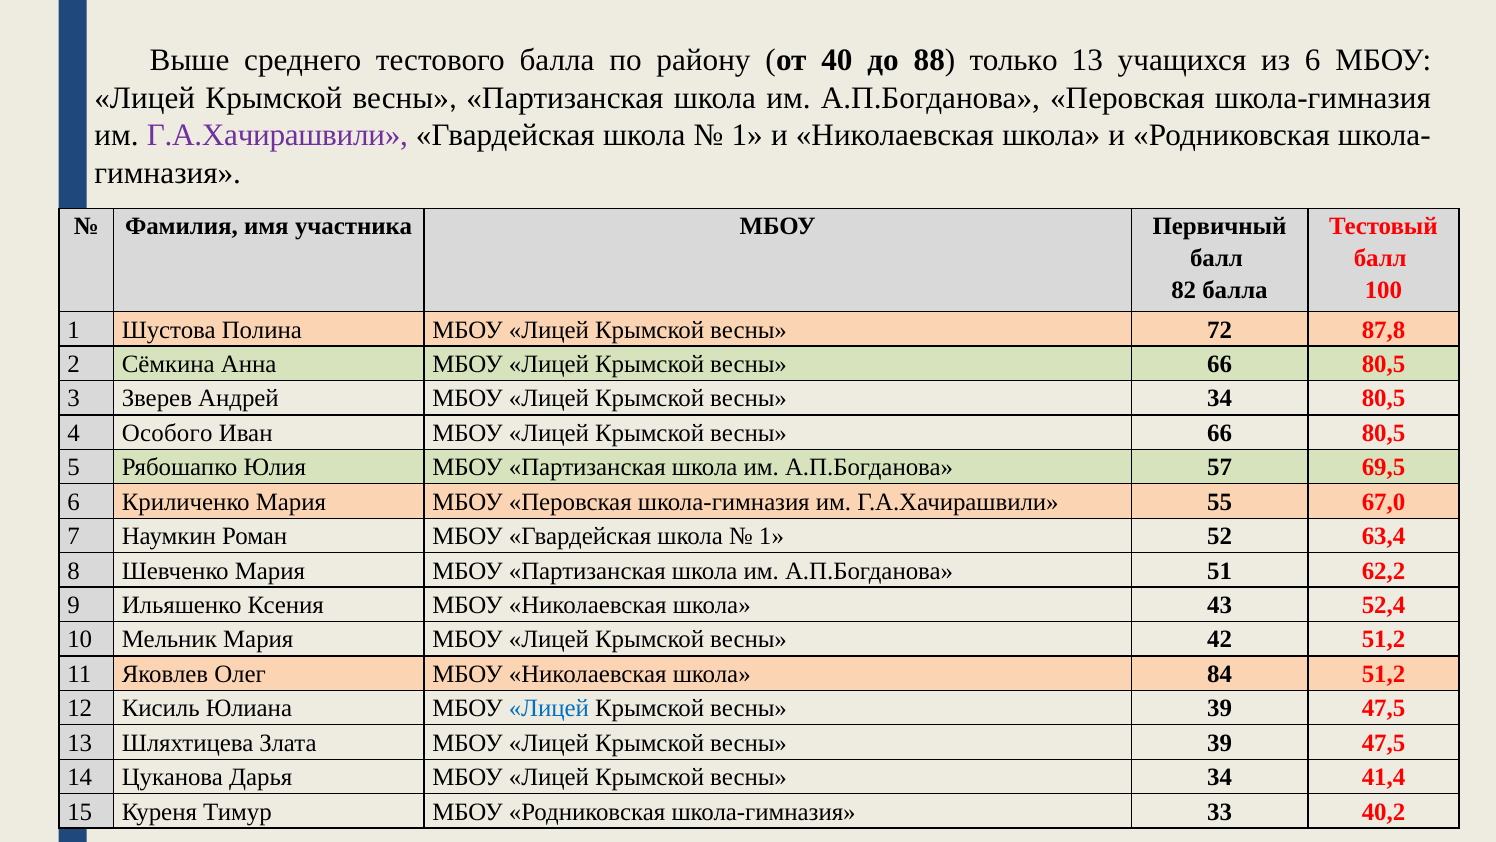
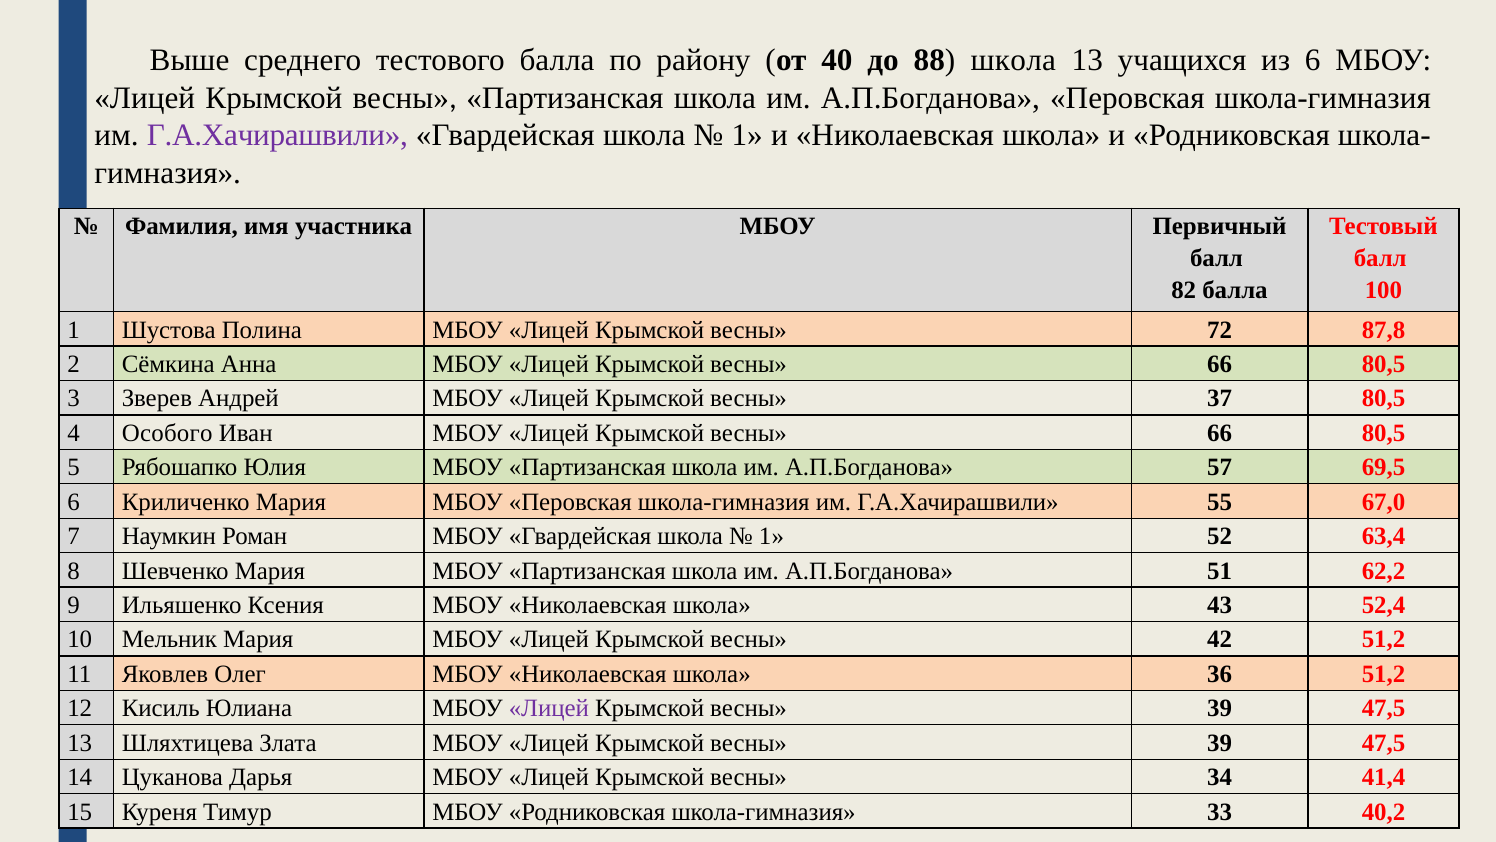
88 только: только -> школа (1013, 61)
34: 34 -> 37 (1220, 398)
84: 84 -> 36 (1220, 674)
Лицей colour: blue -> purple (549, 708)
